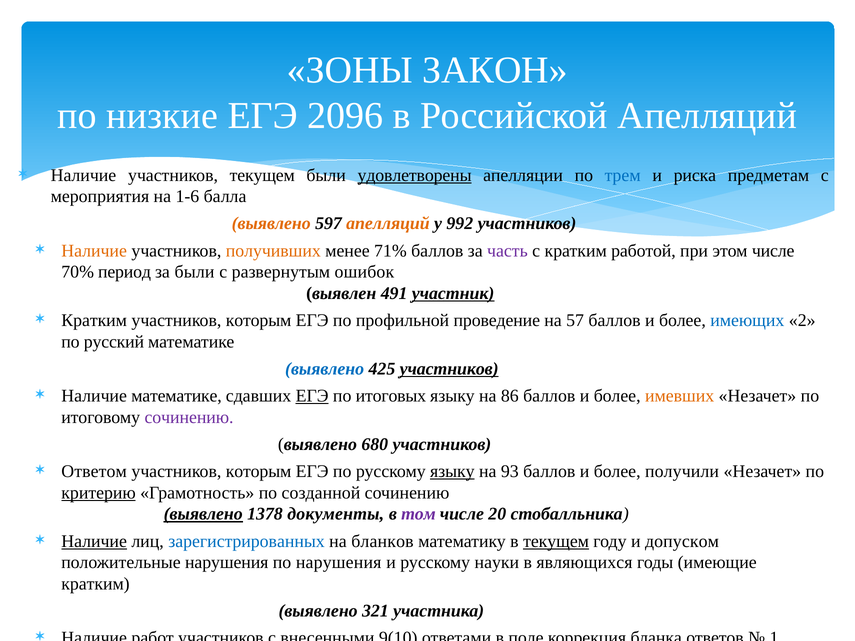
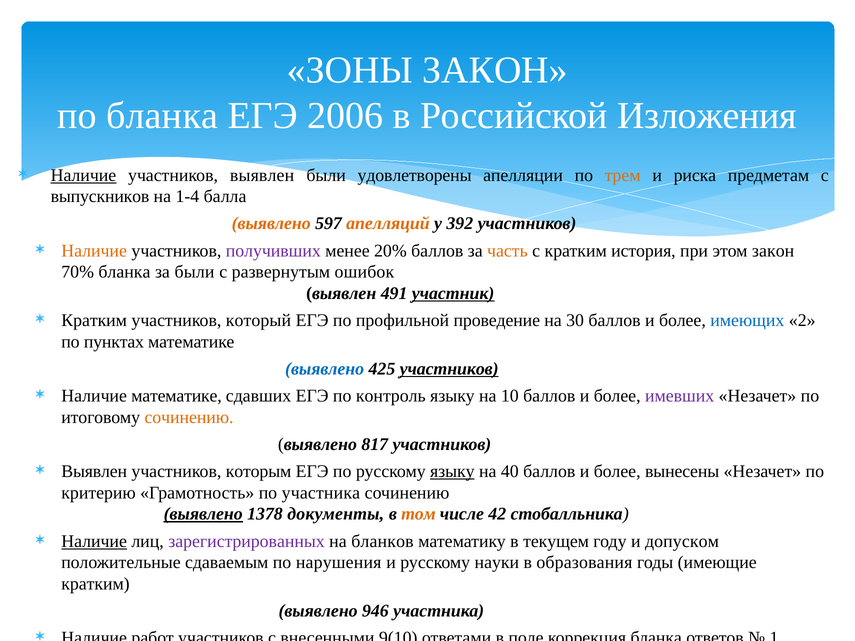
по низкие: низкие -> бланка (162, 116)
2096: 2096 -> 2006 (345, 116)
Российской Апелляций: Апелляций -> Изложения (707, 116)
Наличие underline: none -> present (83, 175)
участников текущем: текущем -> выявлен (262, 175)
удовлетворены underline: present -> none (415, 175)
трем colour: blue -> orange (623, 175)
мероприятия: мероприятия -> выпускников (100, 197)
1-6: 1-6 -> 1-4 (187, 197)
992: 992 -> 392 (460, 224)
получивших colour: orange -> purple (273, 251)
71%: 71% -> 20% (390, 251)
часть colour: purple -> orange (507, 251)
работой: работой -> история (643, 251)
этом числе: числе -> закон (773, 251)
70% период: период -> бланка (124, 272)
которым: которым -> который (258, 321)
57: 57 -> 30 (575, 321)
русский: русский -> пунктах (114, 342)
ЕГЭ underline: present -> none (312, 396)
итоговых: итоговых -> контроль (391, 396)
86: 86 -> 10 (510, 396)
имевших colour: orange -> purple (680, 396)
сочинению colour: purple -> orange (189, 417)
680: 680 -> 817 (375, 444)
Ответом: Ответом -> Выявлен (94, 472)
93: 93 -> 40 (510, 472)
получили: получили -> вынесены (682, 472)
критерию underline: present -> none (99, 493)
по созданной: созданной -> участника (321, 493)
том colour: purple -> orange (418, 514)
20: 20 -> 42 (497, 514)
зарегистрированных colour: blue -> purple (247, 541)
текущем underline: present -> none (556, 541)
положительные нарушения: нарушения -> сдаваемым (227, 563)
в являющихся: являющихся -> образования (584, 563)
321: 321 -> 946 (375, 611)
